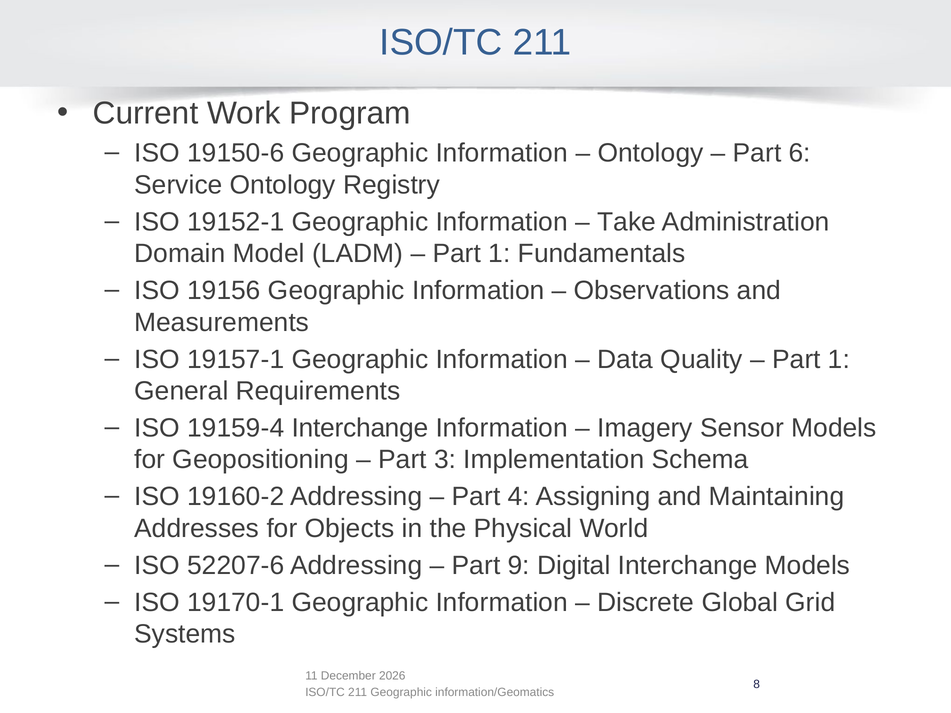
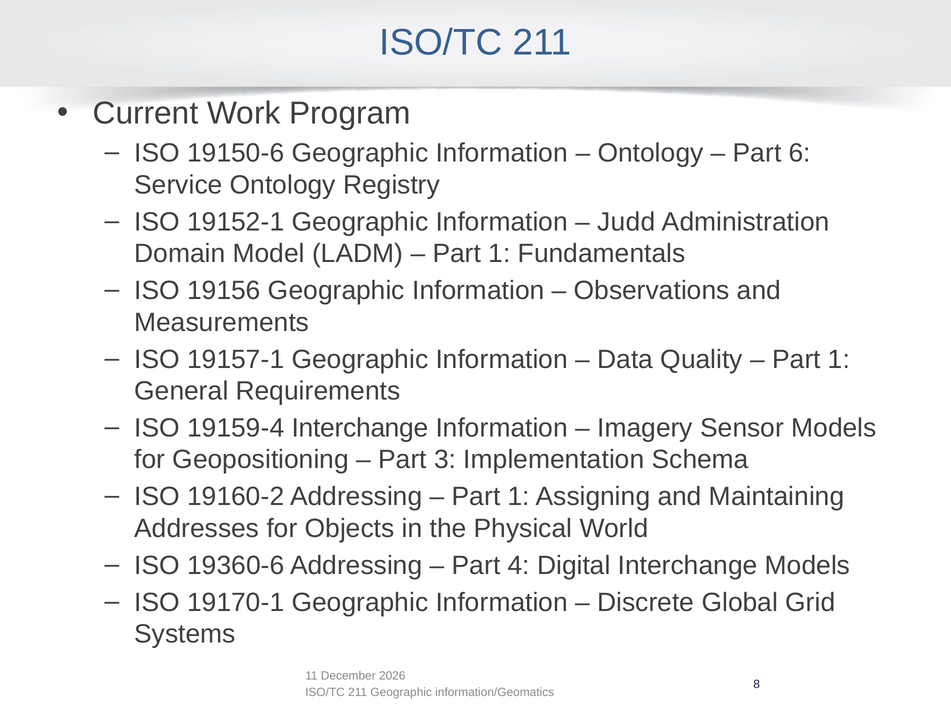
Take: Take -> Judd (626, 222)
4: 4 -> 1 (519, 497)
52207-6: 52207-6 -> 19360-6 (236, 566)
9: 9 -> 4 (519, 566)
